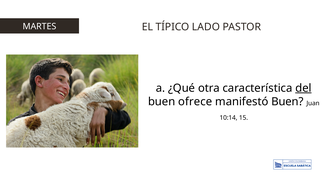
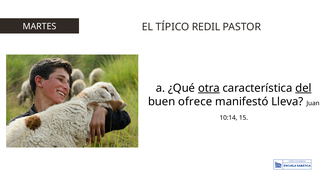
LADO: LADO -> REDIL (206, 27)
otra underline: none -> present (209, 88)
manifestó Buen: Buen -> Lleva (287, 101)
